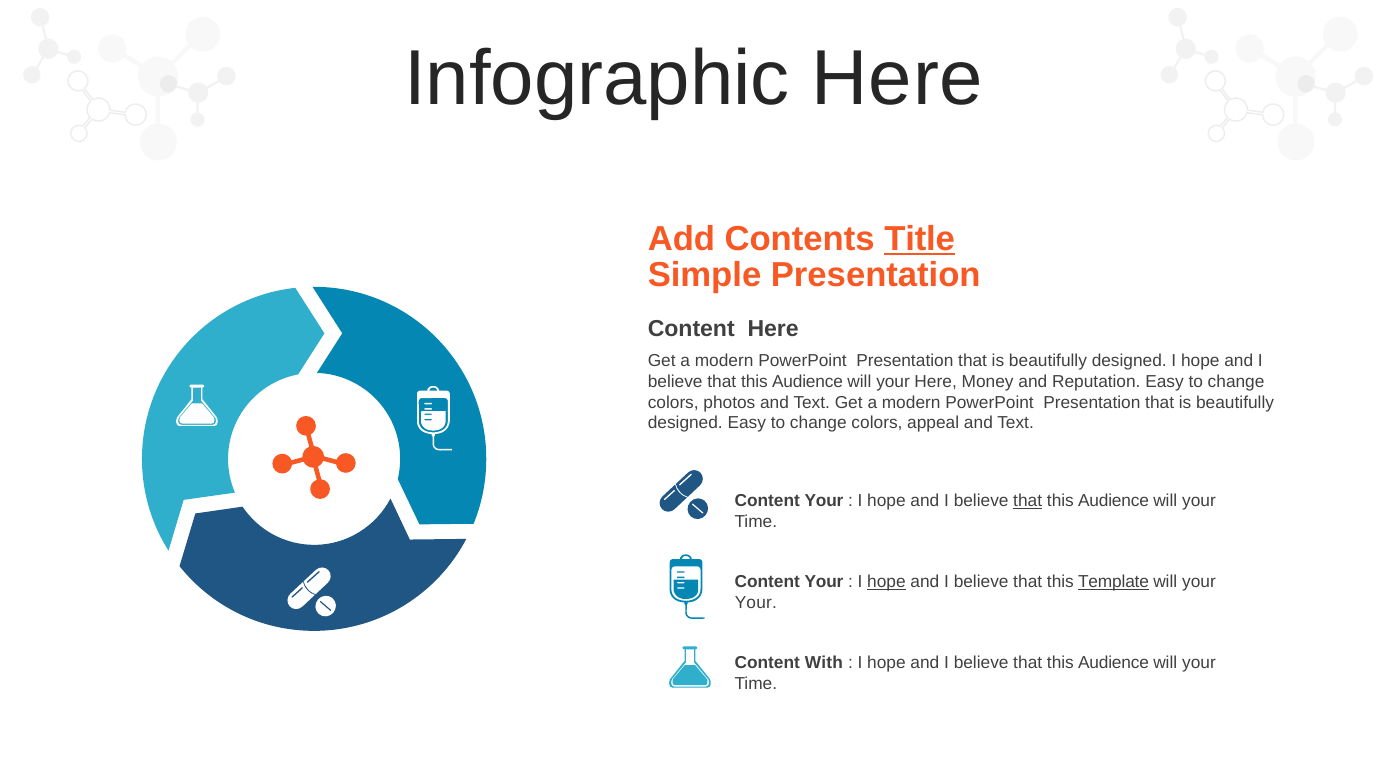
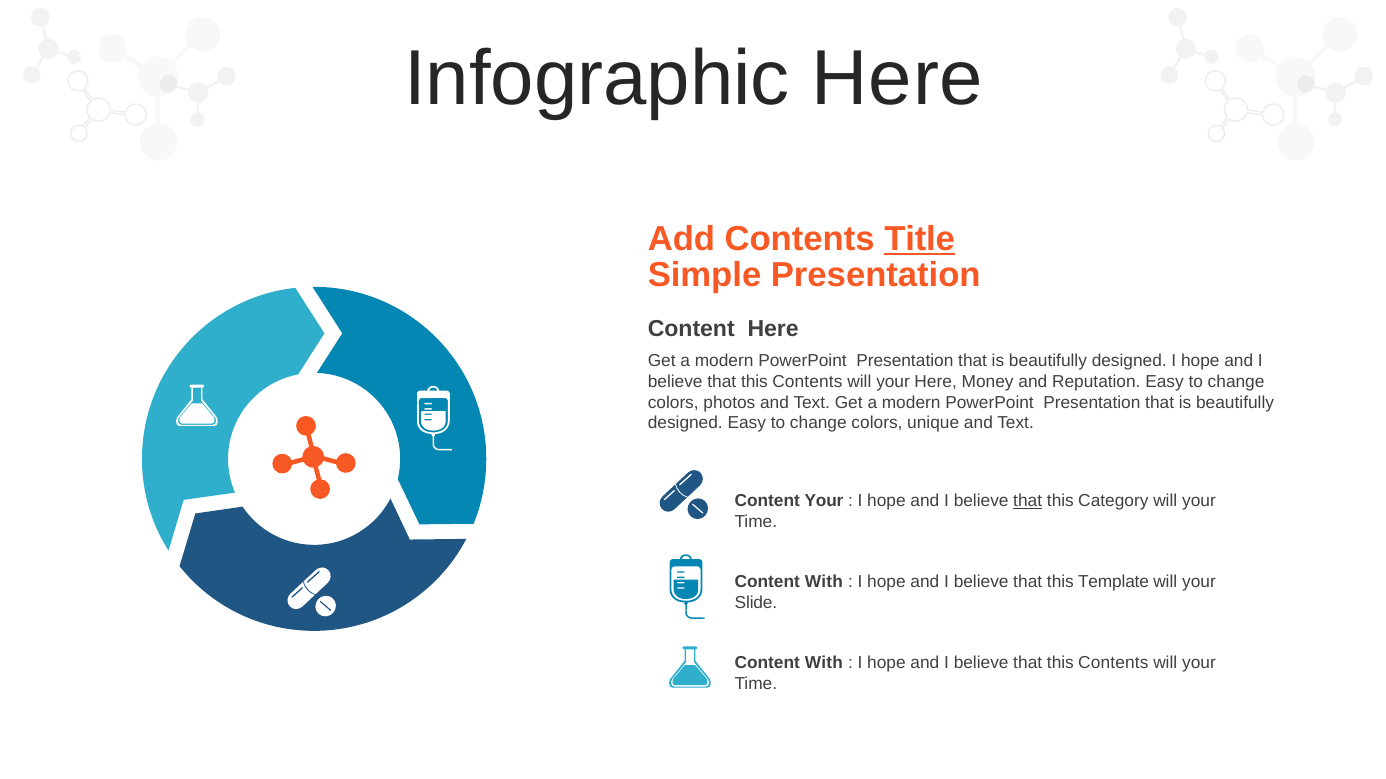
Audience: Audience -> Contents (807, 382)
appeal: appeal -> unique (933, 423)
Audience: Audience -> Category (1113, 502)
Your: Your -> With (824, 583)
hope underline: present -> none (886, 583)
Template underline: present -> none (1113, 583)
Your: Your -> Slide (756, 603)
Audience: Audience -> Contents (1113, 664)
